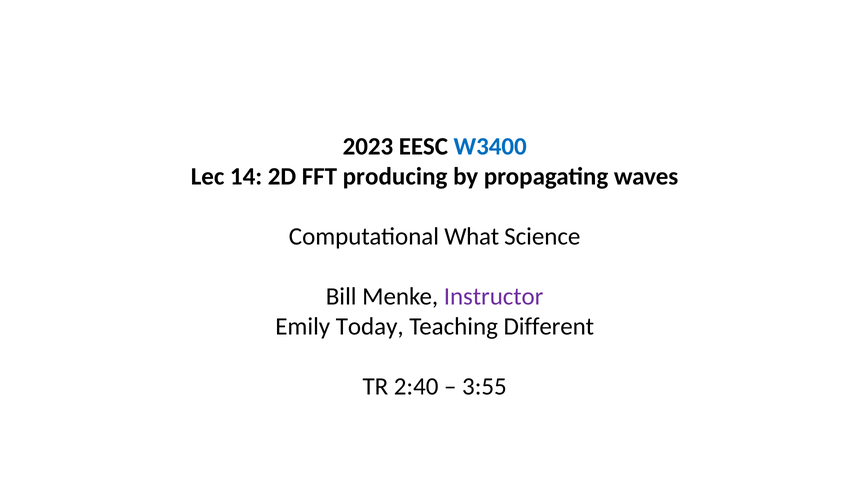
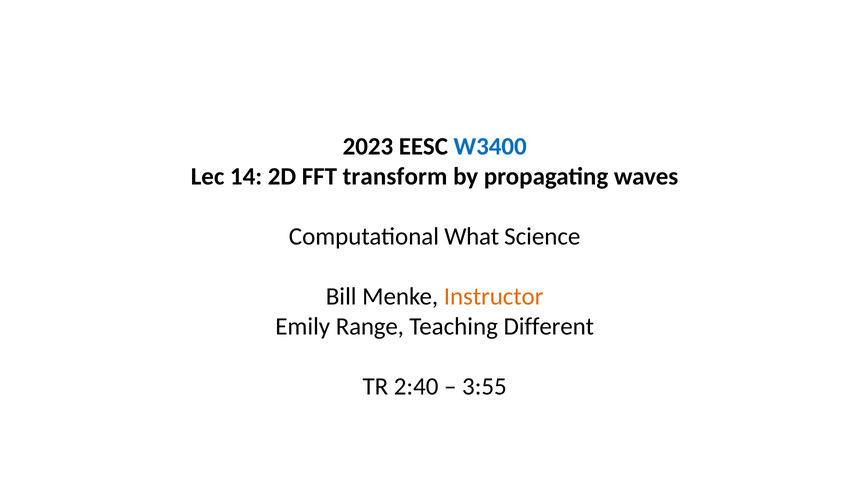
producing: producing -> transform (395, 176)
Instructor colour: purple -> orange (494, 296)
Today: Today -> Range (370, 326)
